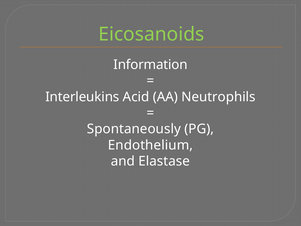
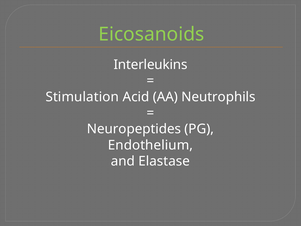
Information: Information -> Interleukins (151, 65)
Interleukins: Interleukins -> Stimulation (82, 97)
Spontaneously: Spontaneously -> Neuropeptides (134, 129)
